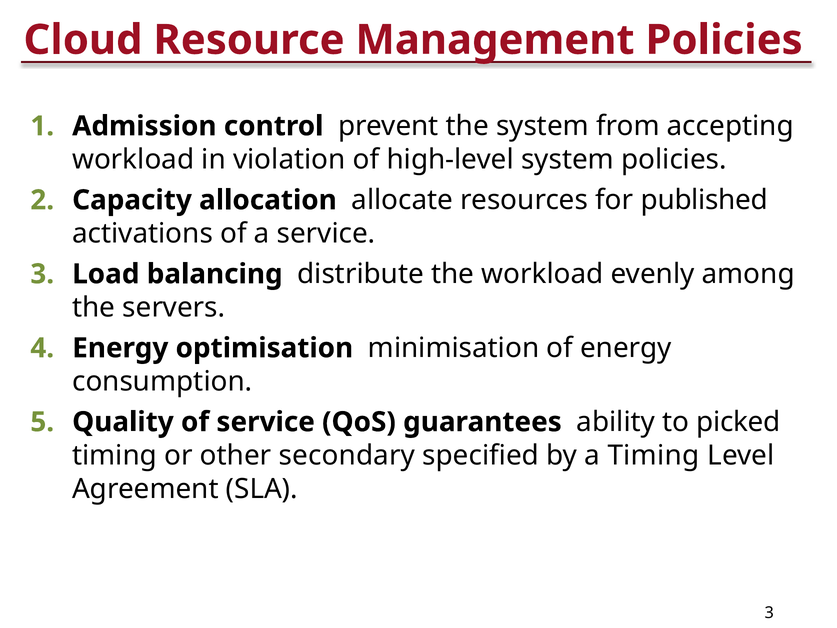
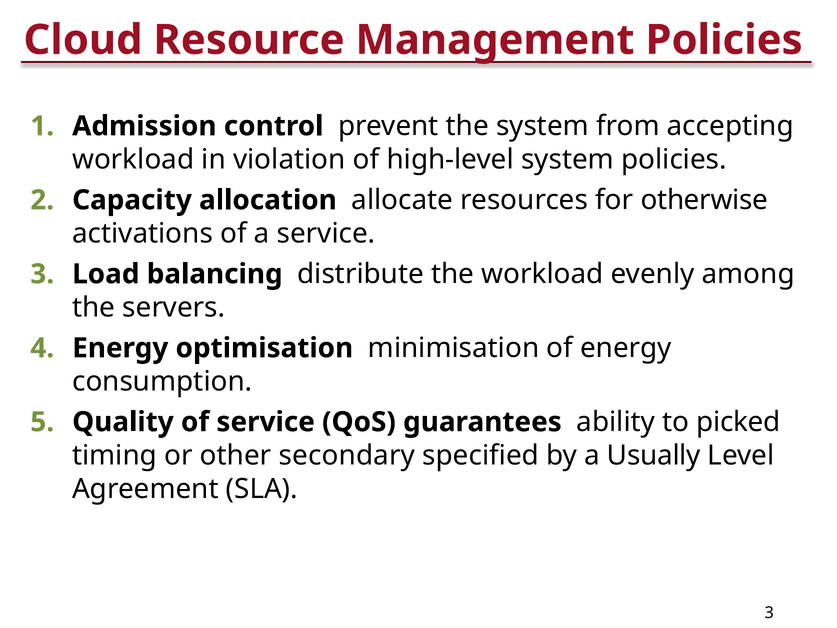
published: published -> otherwise (704, 200)
a Timing: Timing -> Usually (654, 455)
